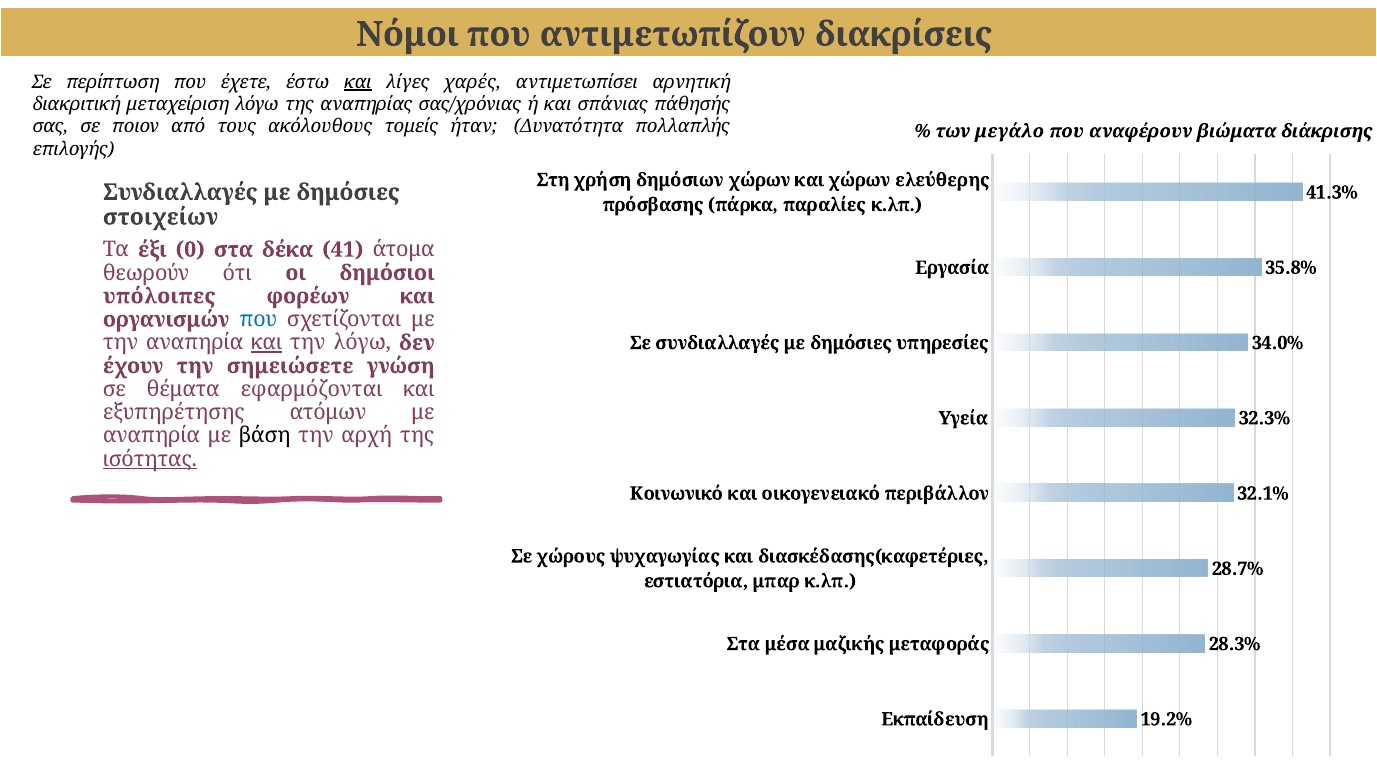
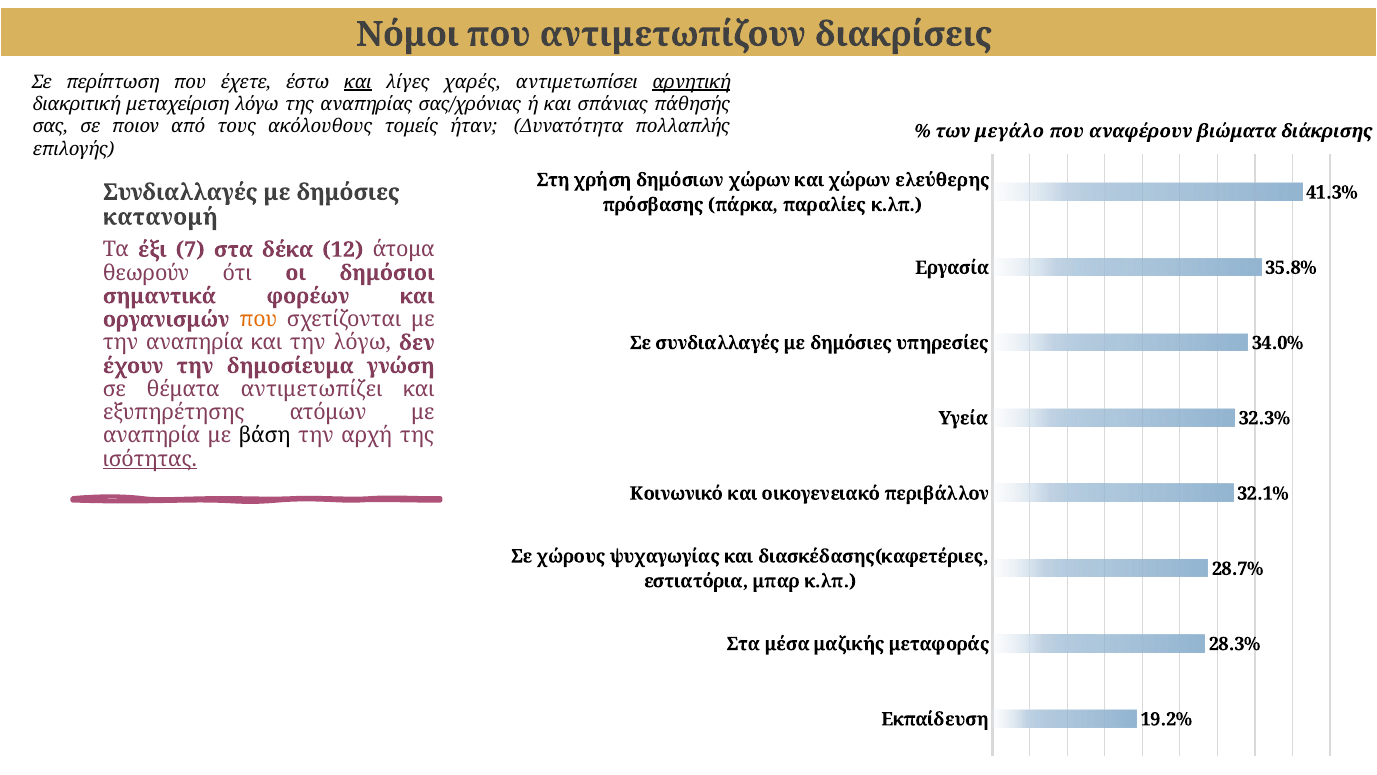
αρνητική underline: none -> present (691, 82)
στοιχείων: στοιχείων -> κατανομή (160, 217)
0: 0 -> 7 (190, 250)
41: 41 -> 12 (343, 250)
υπόλοιπες: υπόλοιπες -> σημαντικά (159, 296)
που colour: blue -> orange (258, 319)
και underline: present -> none (267, 343)
σημειώσετε: σημειώσετε -> δημοσίευμα (290, 366)
εφαρμόζονται: εφαρμόζονται -> αντιμετωπίζει (312, 389)
